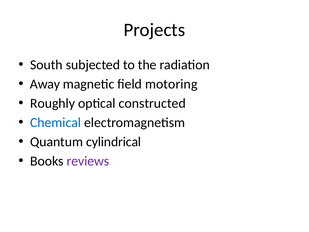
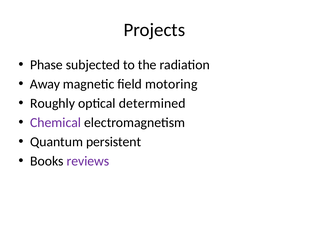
South: South -> Phase (46, 65)
constructed: constructed -> determined (152, 103)
Chemical colour: blue -> purple (56, 123)
cylindrical: cylindrical -> persistent (114, 142)
